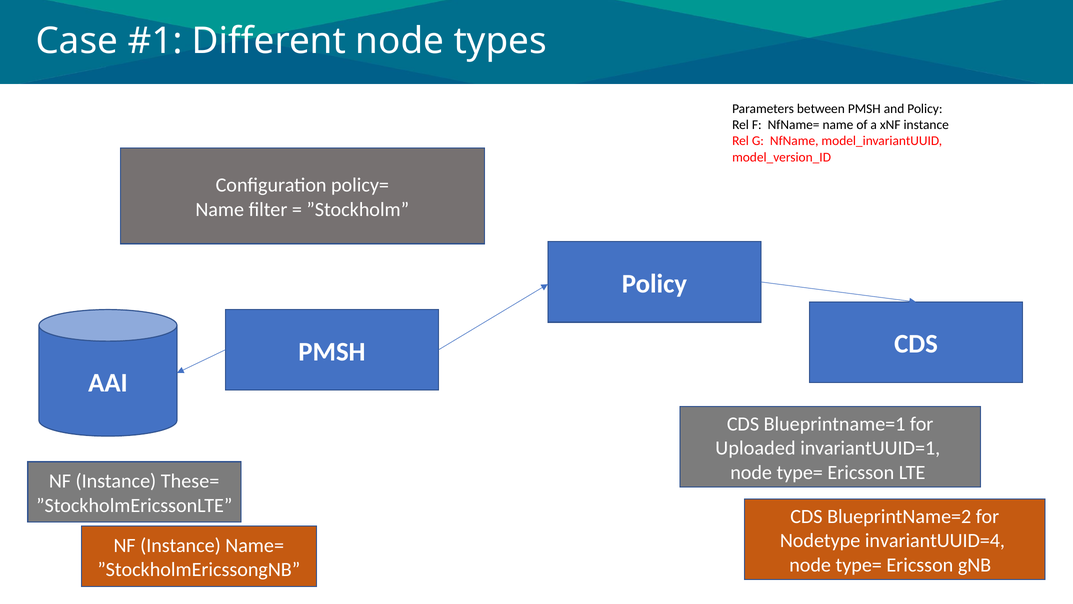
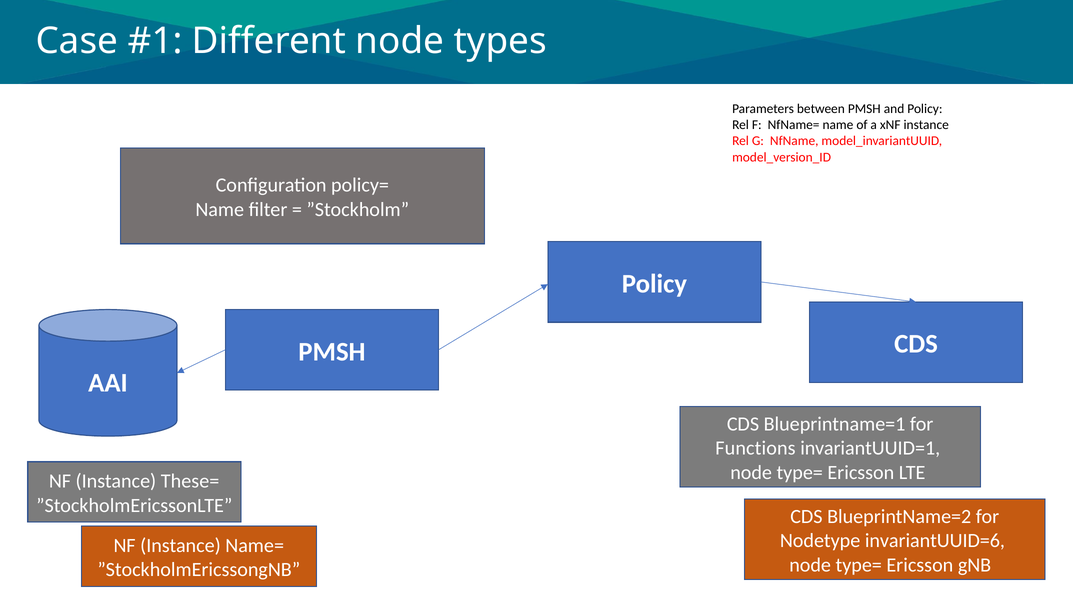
Uploaded: Uploaded -> Functions (755, 448)
invariantUUID=4: invariantUUID=4 -> invariantUUID=6 (935, 540)
